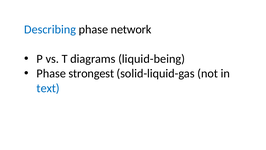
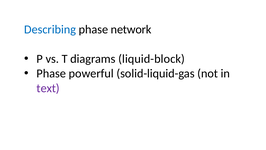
liquid-being: liquid-being -> liquid-block (152, 59)
strongest: strongest -> powerful (91, 73)
text colour: blue -> purple (48, 88)
